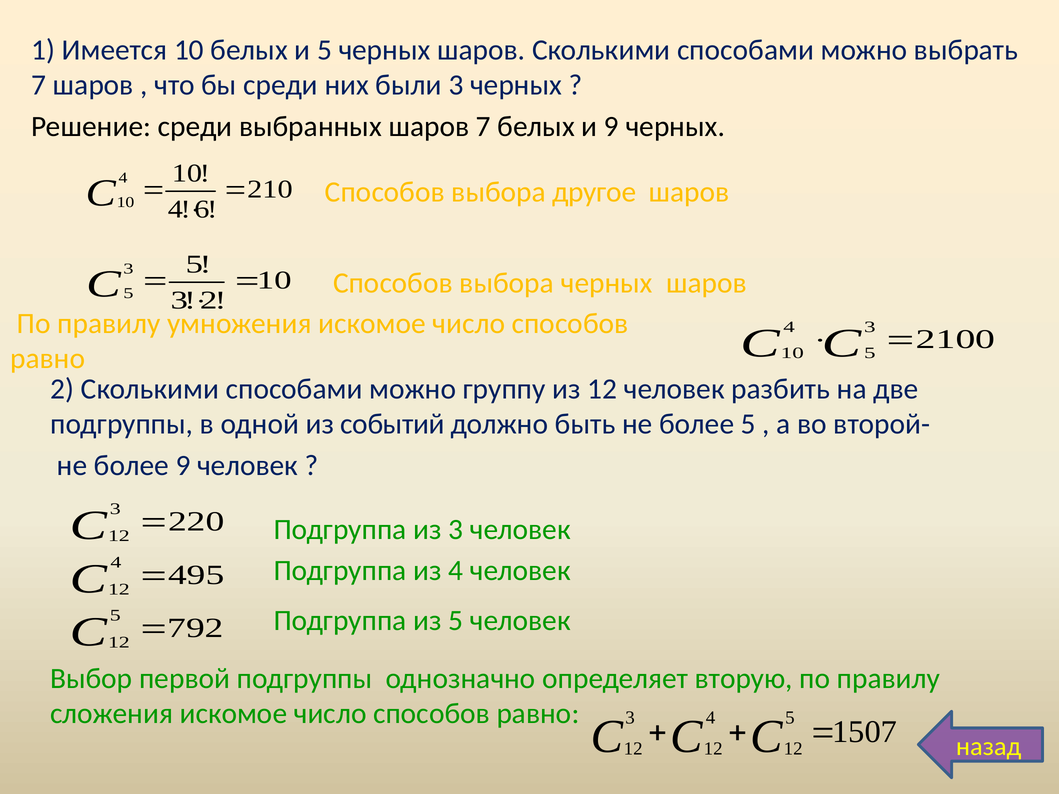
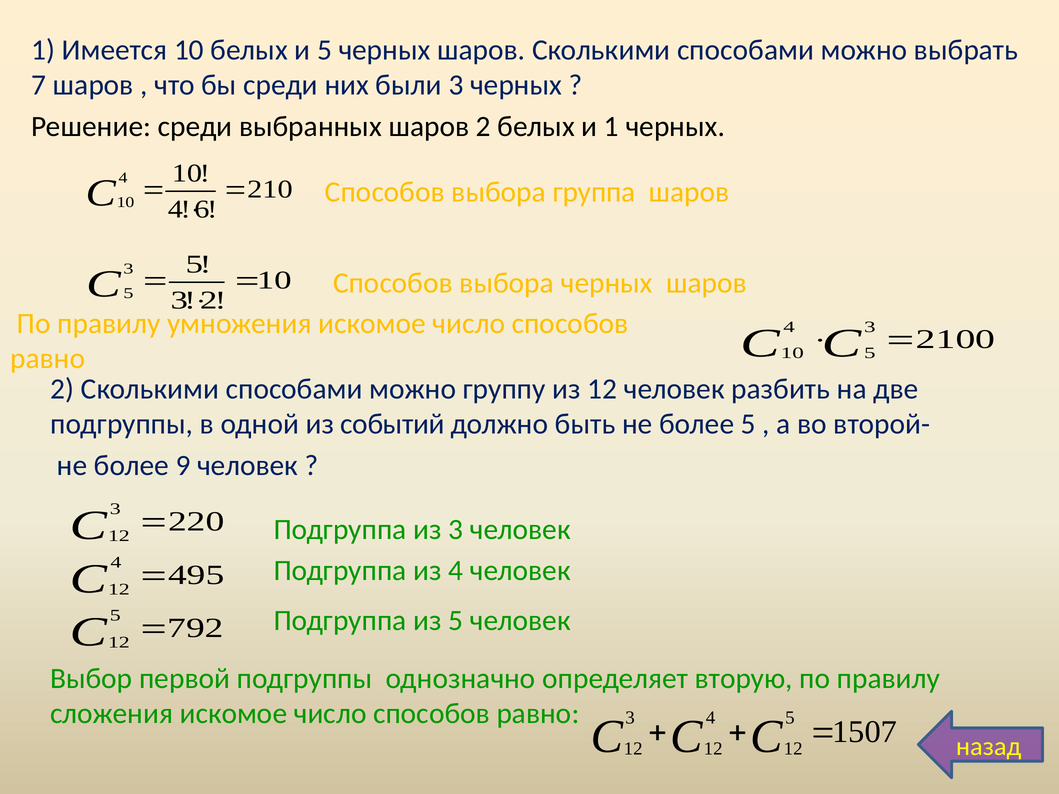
шаров 7: 7 -> 2 (483, 126)
и 9: 9 -> 1 (611, 126)
другое: другое -> группа (594, 192)
